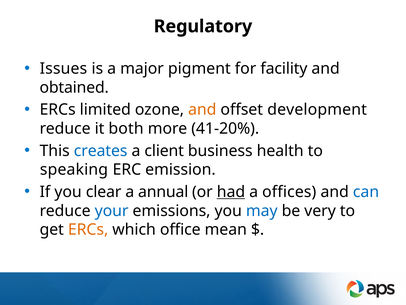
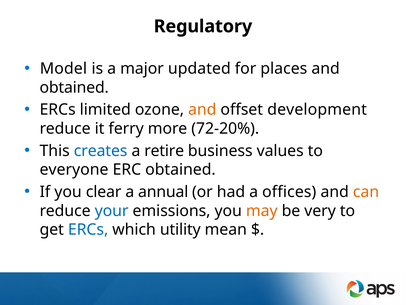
Issues: Issues -> Model (63, 69)
pigment: pigment -> updated (199, 69)
facility: facility -> places (284, 69)
both: both -> ferry (126, 128)
41-20%: 41-20% -> 72-20% (225, 128)
client: client -> retire (164, 151)
health: health -> values (280, 151)
speaking: speaking -> everyone (74, 169)
ERC emission: emission -> obtained (180, 169)
had underline: present -> none (231, 192)
can colour: blue -> orange (366, 192)
may colour: blue -> orange (262, 210)
ERCs colour: orange -> blue (88, 229)
office: office -> utility (180, 229)
